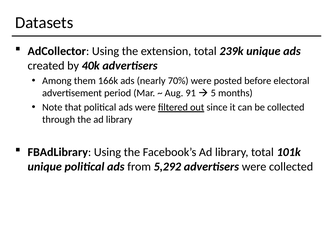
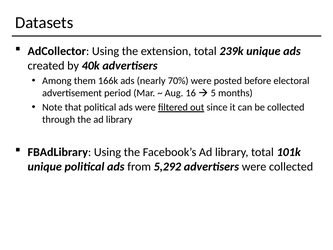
91: 91 -> 16 (191, 93)
